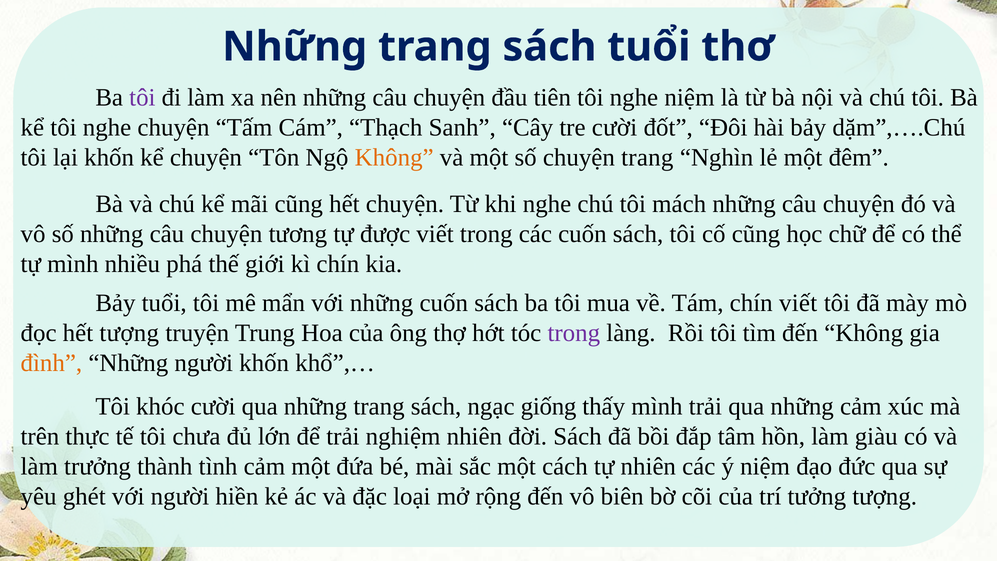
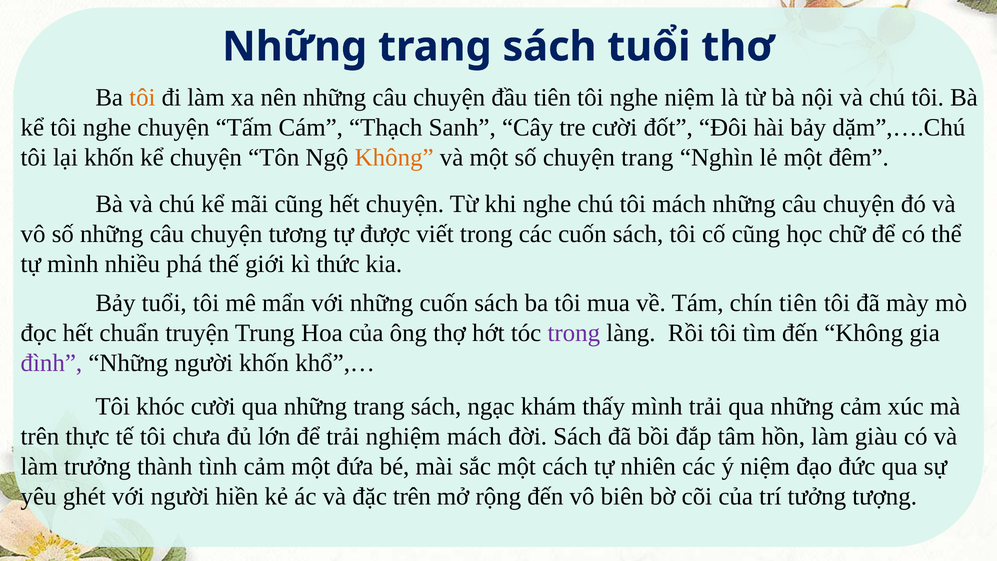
tôi colour: purple -> orange (142, 98)
kì chín: chín -> thức (338, 264)
chín viết: viết -> tiên (798, 303)
hết tượng: tượng -> chuẩn (129, 333)
đình colour: orange -> purple (51, 363)
giống: giống -> khám (548, 407)
nghiệm nhiên: nhiên -> mách (474, 437)
đặc loại: loại -> trên (412, 496)
